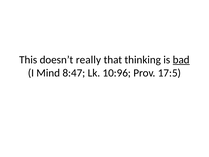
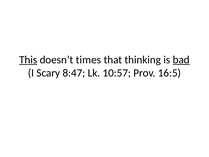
This underline: none -> present (28, 60)
really: really -> times (88, 60)
Mind: Mind -> Scary (48, 73)
10:96: 10:96 -> 10:57 (117, 73)
17:5: 17:5 -> 16:5 (169, 73)
